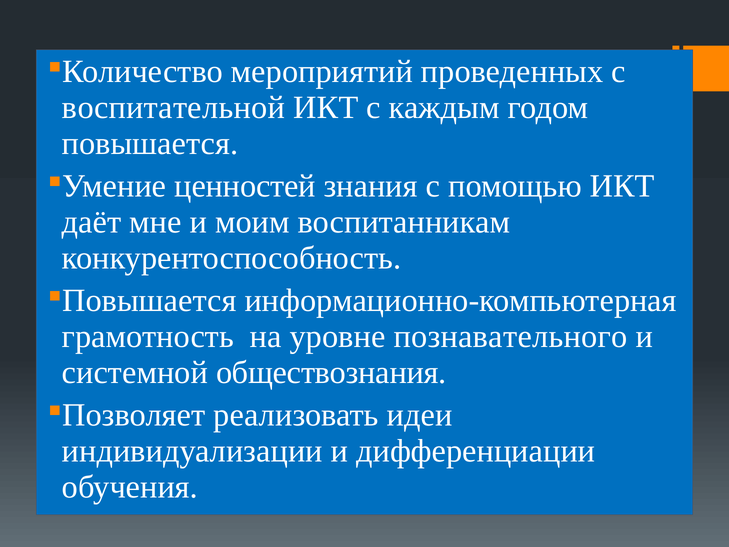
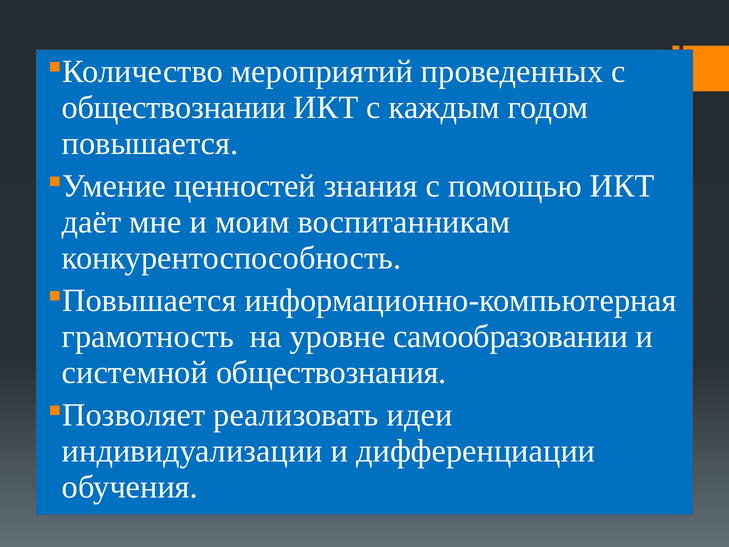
воспитательной: воспитательной -> обществознании (174, 107)
познавательного: познавательного -> самообразовании (511, 336)
